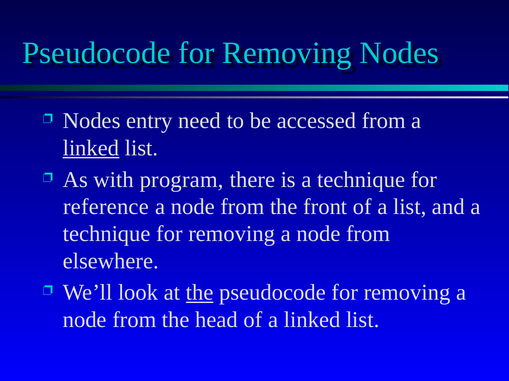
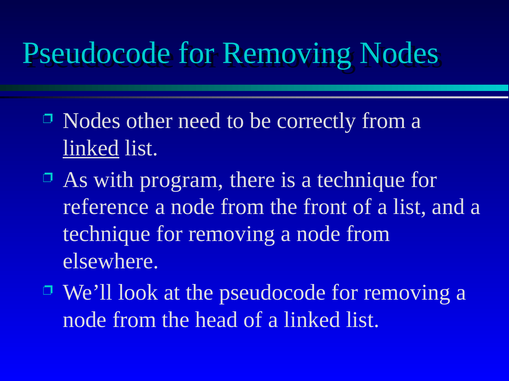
entry: entry -> other (149, 121)
accessed: accessed -> correctly (317, 121)
the underline: present -> none (200, 293)
